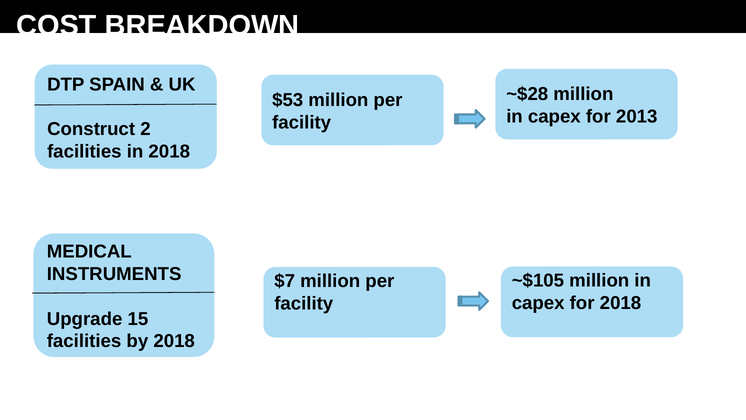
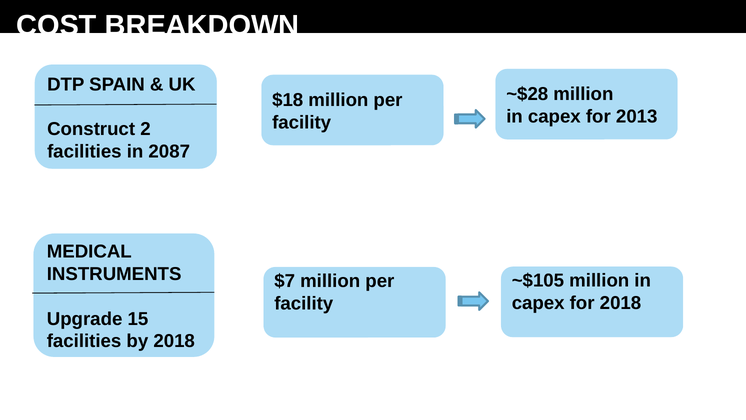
$53: $53 -> $18 (288, 100)
in 2018: 2018 -> 2087 (169, 151)
